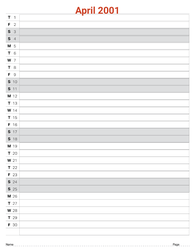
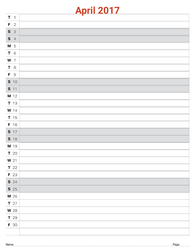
2001: 2001 -> 2017 (109, 11)
